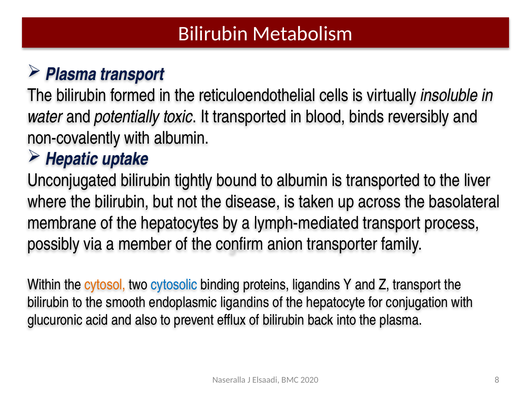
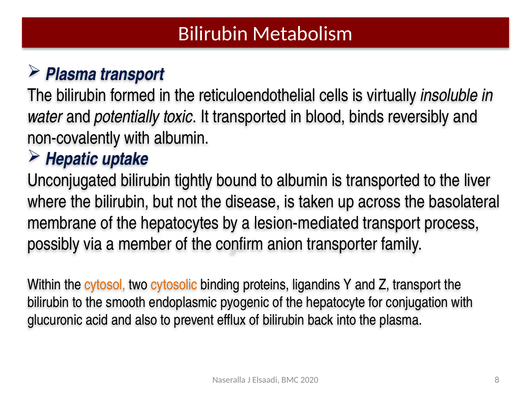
lymph-mediated: lymph-mediated -> lesion-mediated (306, 223)
cytosolic colour: blue -> orange (174, 285)
endoplasmic ligandins: ligandins -> pyogenic (245, 302)
